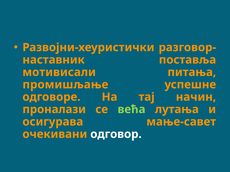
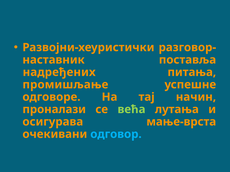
мотивисали: мотивисали -> надређених (59, 72)
мање-савет: мање-савет -> мање-врста (181, 122)
одговор colour: white -> light blue (116, 135)
